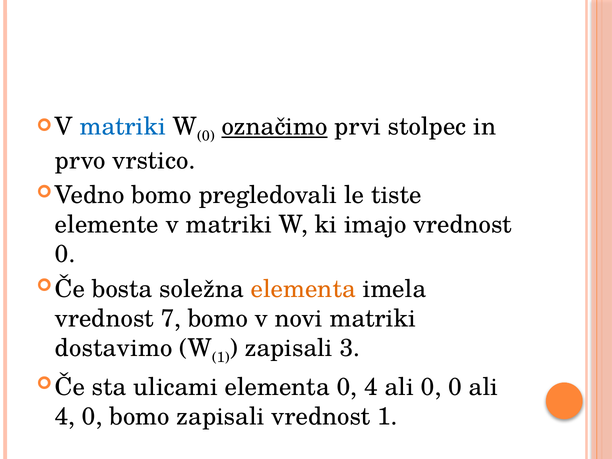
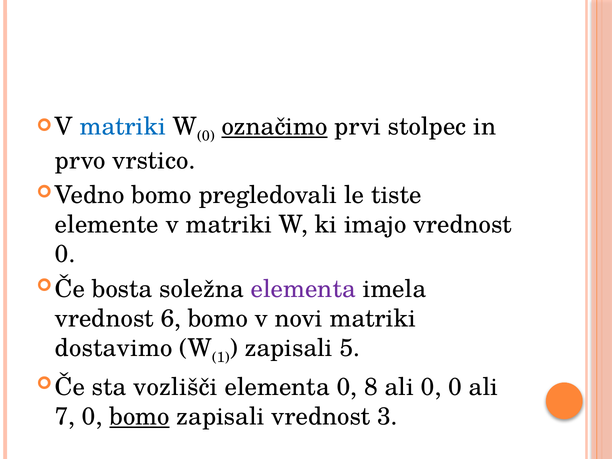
elementa colour: orange -> purple (303, 289)
7: 7 -> 6 (171, 319)
3: 3 -> 5 (350, 348)
ulicami: ulicami -> vozlišči (176, 387)
0 4: 4 -> 8 (371, 387)
4: 4 -> 7 (65, 417)
bomo underline: none -> present (139, 417)
vrednost 1: 1 -> 3 (387, 417)
